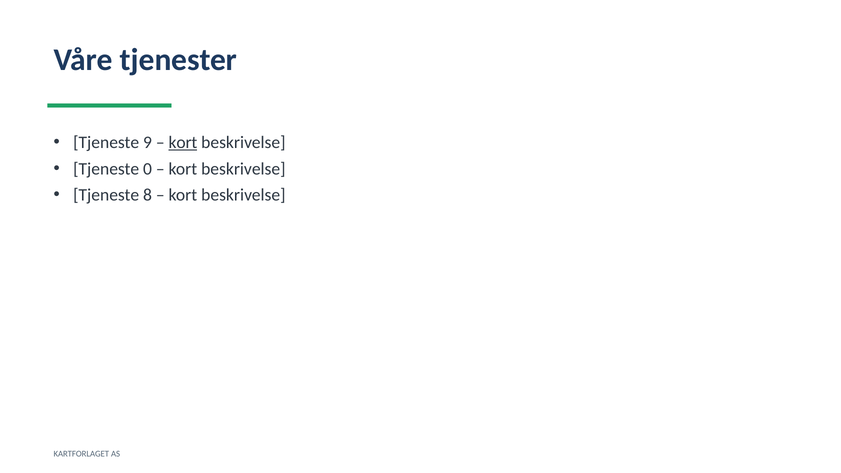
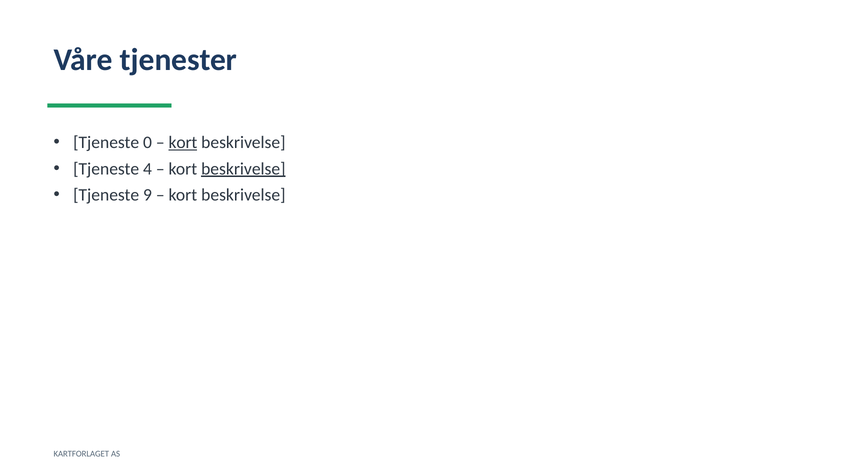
9: 9 -> 0 (147, 142)
0: 0 -> 4 (147, 169)
beskrivelse underline: none -> present (243, 169)
8: 8 -> 9 (147, 195)
